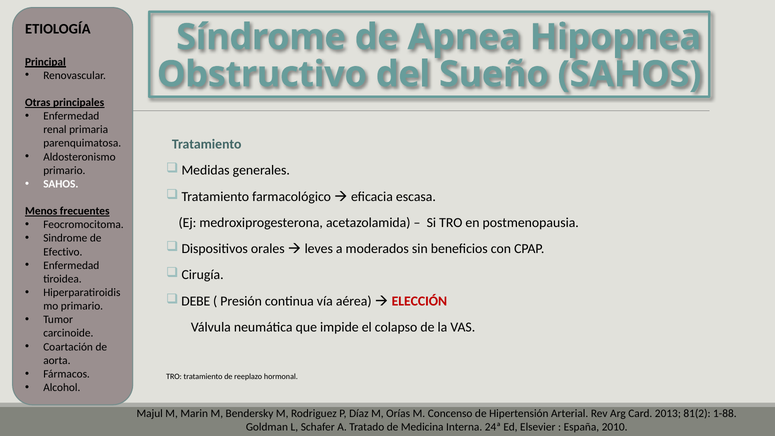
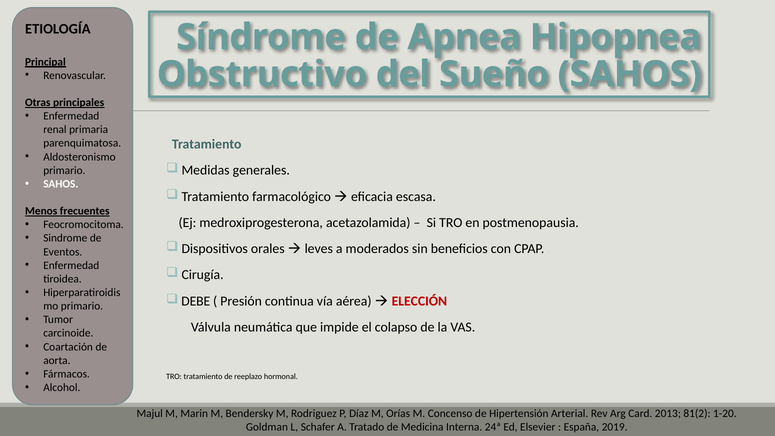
Efectivo: Efectivo -> Eventos (63, 252)
1-88: 1-88 -> 1-20 (725, 413)
2010: 2010 -> 2019 (615, 427)
